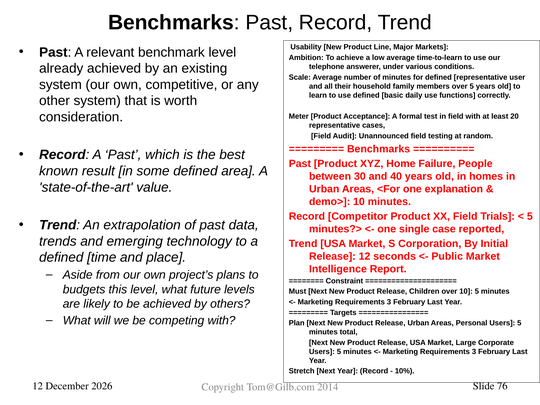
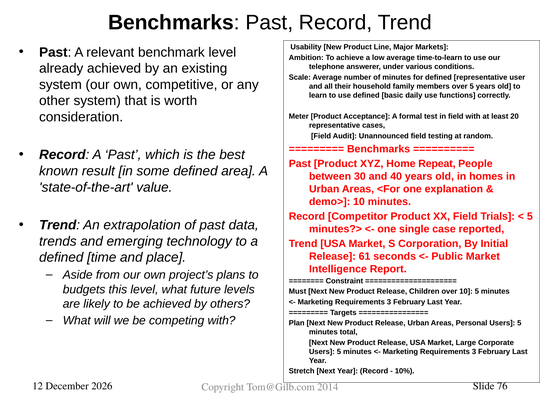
Failure: Failure -> Repeat (437, 164)
Release 12: 12 -> 61 (365, 256)
